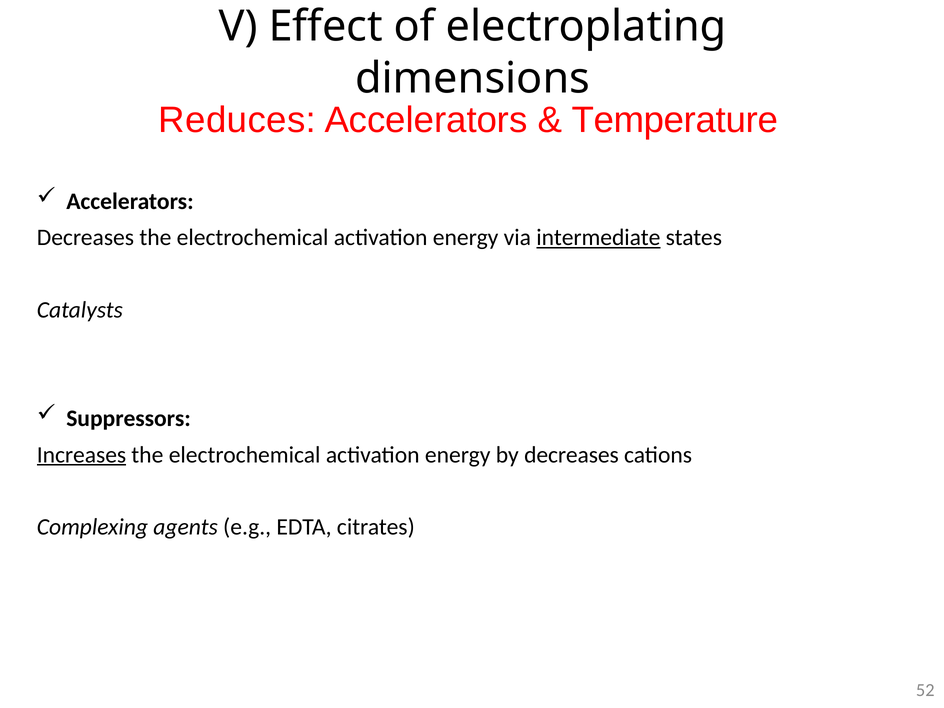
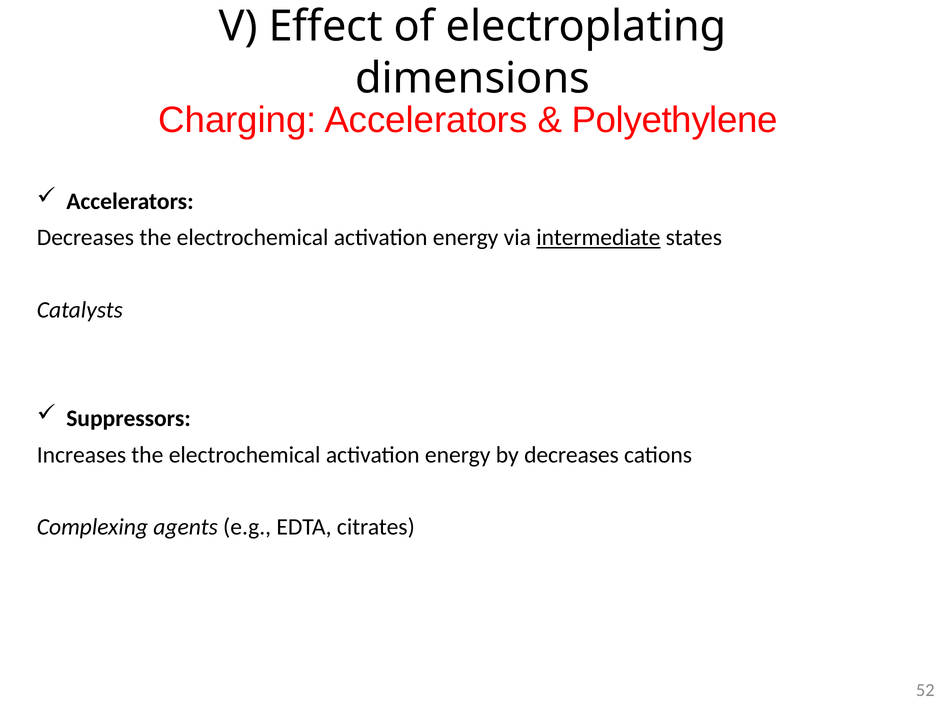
Reduces: Reduces -> Charging (237, 120)
Temperature: Temperature -> Polyethylene (675, 120)
Increases underline: present -> none (81, 455)
